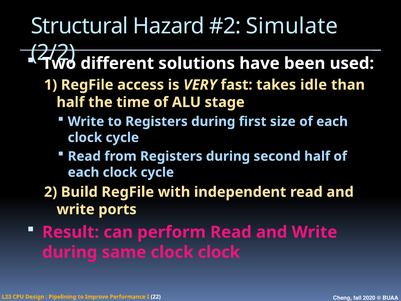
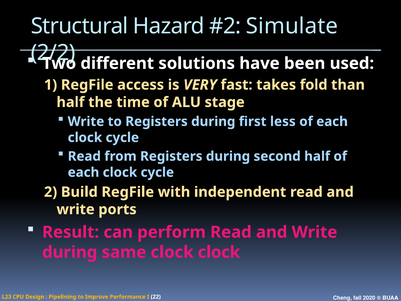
idle: idle -> fold (314, 85)
size: size -> less (283, 121)
